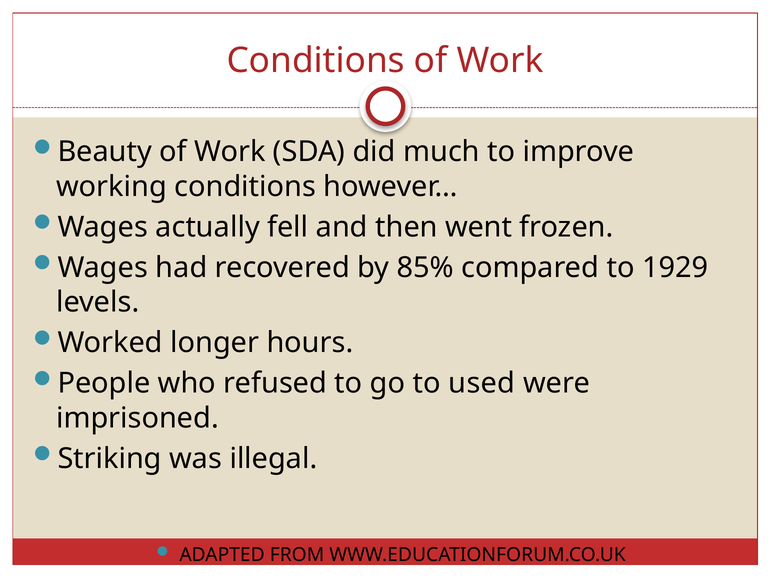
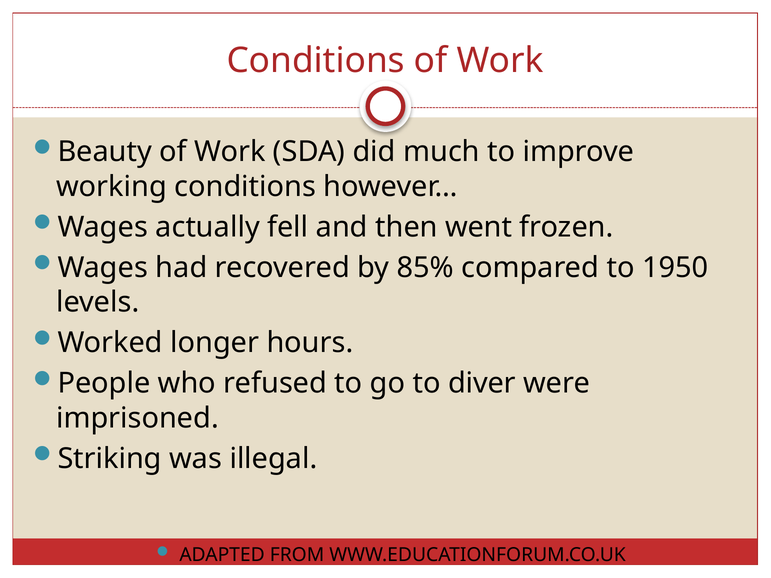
1929: 1929 -> 1950 (675, 268)
used: used -> diver (482, 383)
